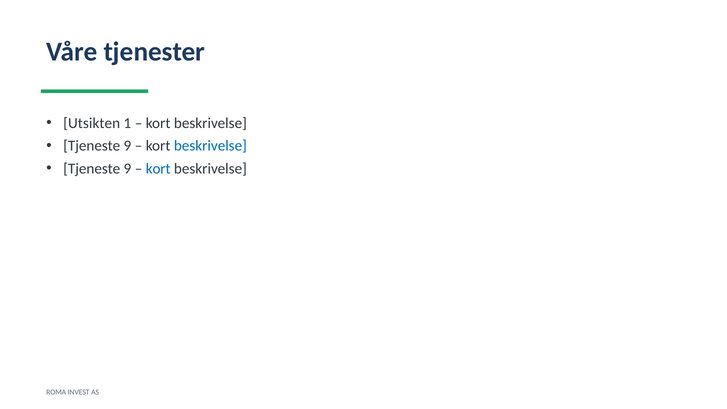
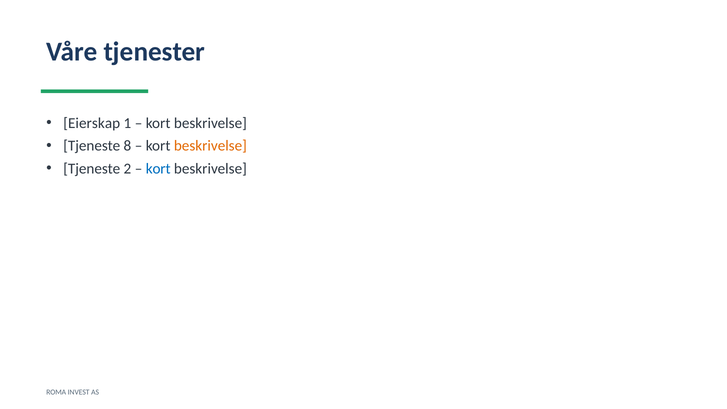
Utsikten: Utsikten -> Eierskap (92, 123)
9: 9 -> 8 (127, 146)
beskrivelse colour: blue -> orange (210, 146)
9: 9 -> 2 (127, 169)
